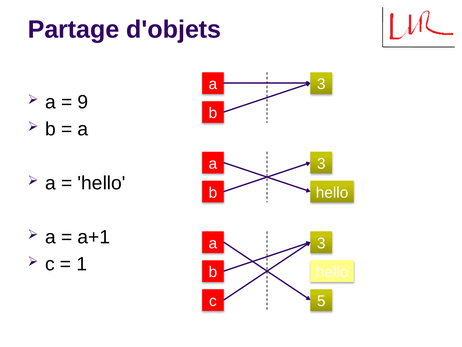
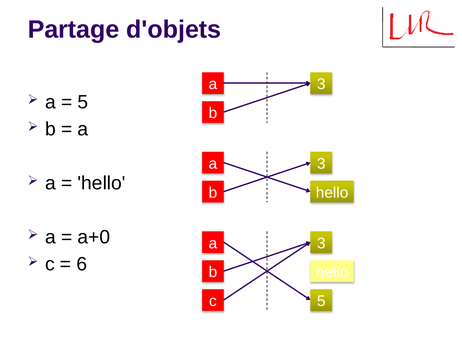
9: 9 -> 5 (83, 102)
a+1: a+1 -> a+0 (94, 237)
1: 1 -> 6 (82, 264)
